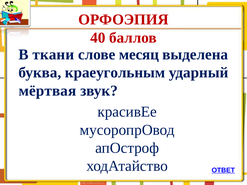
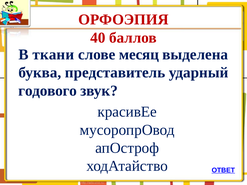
краеугольным: краеугольным -> представитель (115, 73)
мёртвая: мёртвая -> годового (48, 91)
